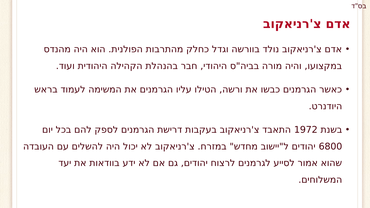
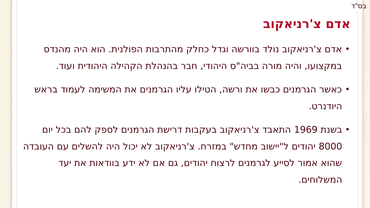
1972: 1972 -> 1969 (306, 130)
6800: 6800 -> 8000 (330, 147)
